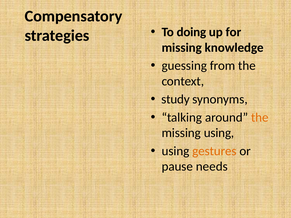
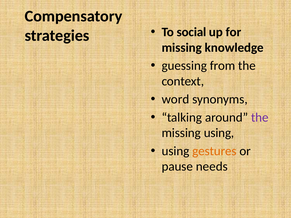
doing: doing -> social (191, 32)
study: study -> word (175, 99)
the colour: orange -> purple (260, 118)
